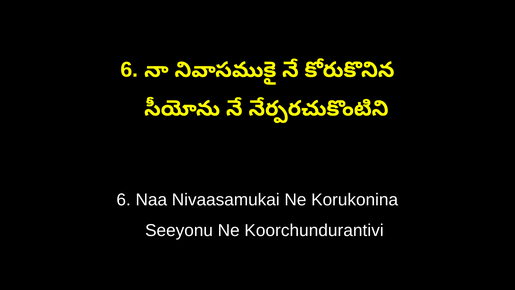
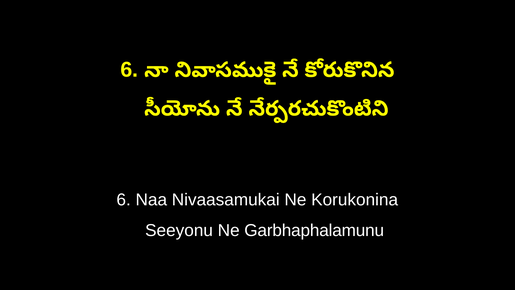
Koorchundurantivi: Koorchundurantivi -> Garbhaphalamunu (314, 230)
